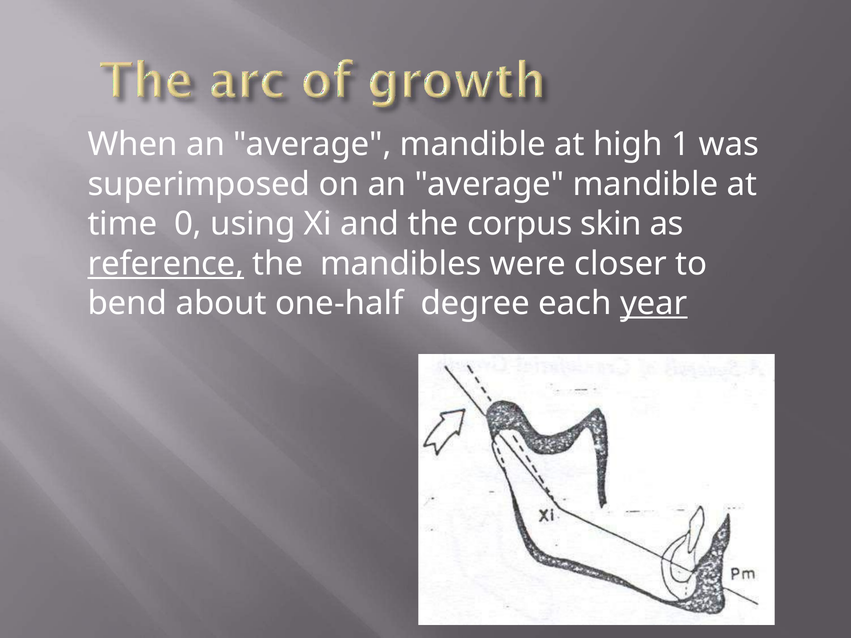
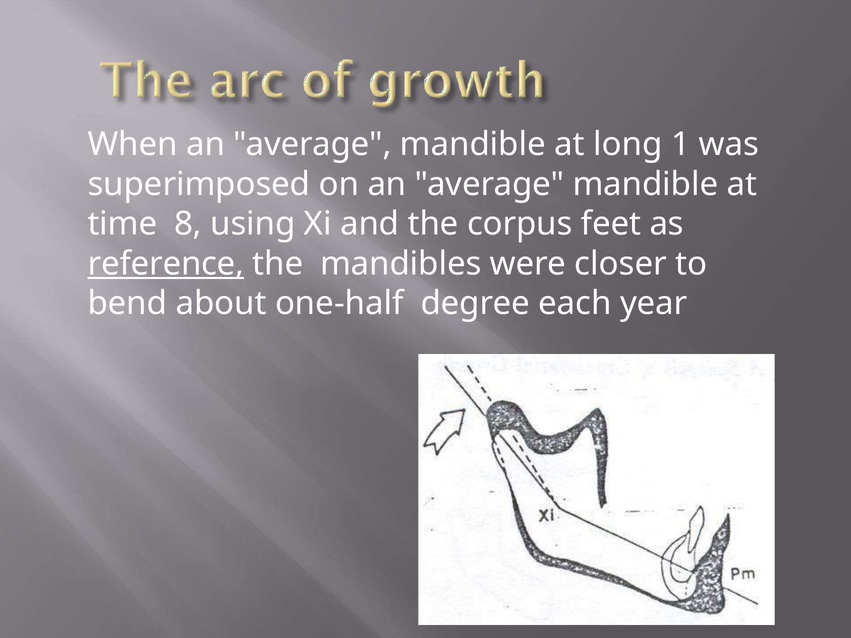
high: high -> long (628, 145)
0: 0 -> 8 (188, 224)
skin: skin -> feet (611, 224)
year underline: present -> none (654, 304)
